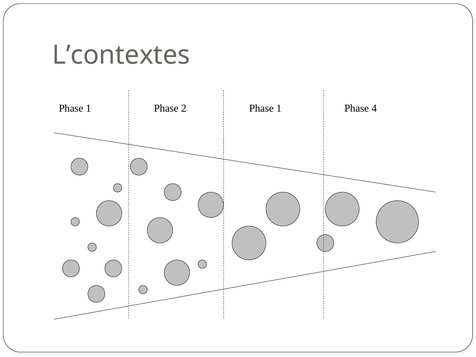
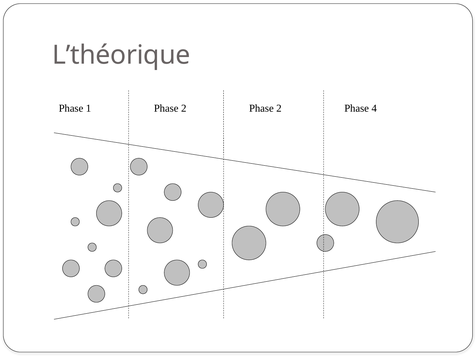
L’contextes: L’contextes -> L’théorique (121, 55)
2 Phase 1: 1 -> 2 (279, 108)
